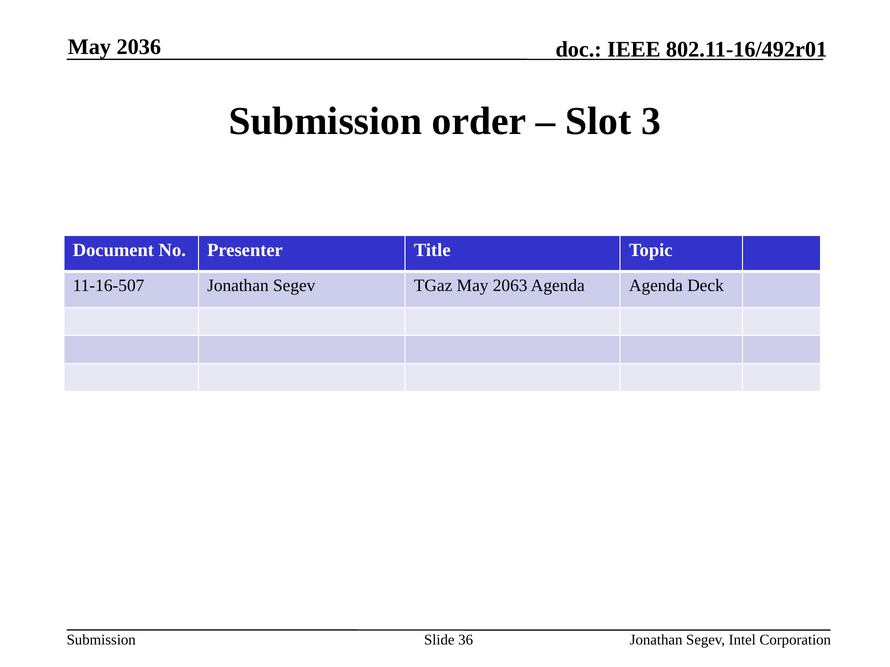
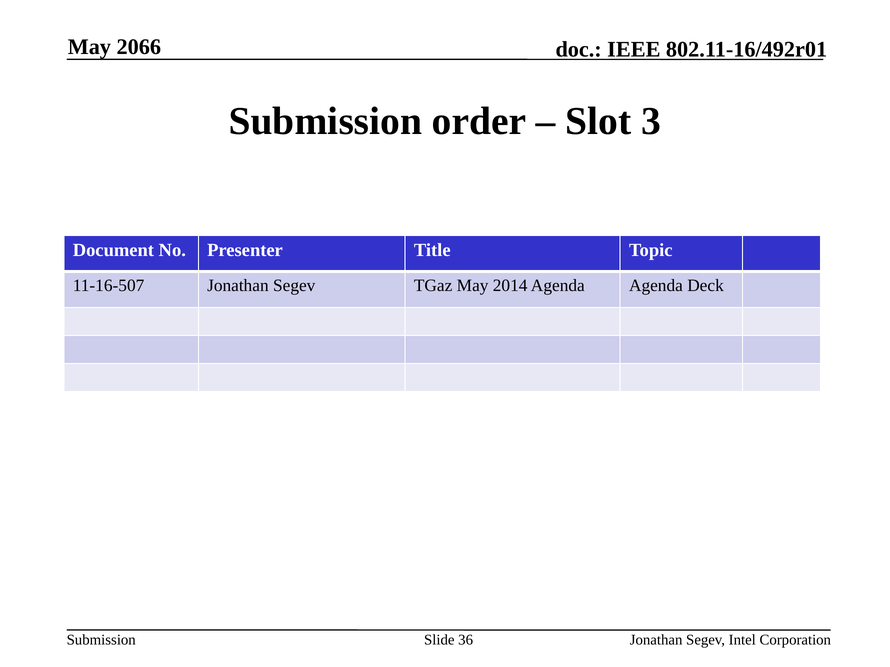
2036: 2036 -> 2066 (139, 47)
2063: 2063 -> 2014 (510, 286)
